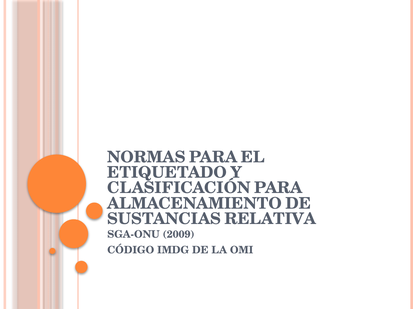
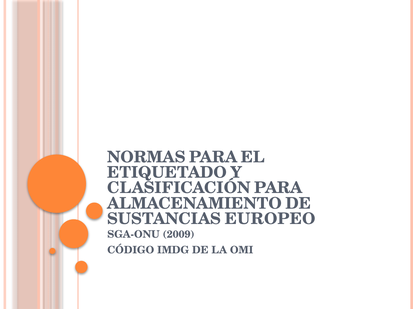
RELATIVA: RELATIVA -> EUROPEO (270, 219)
